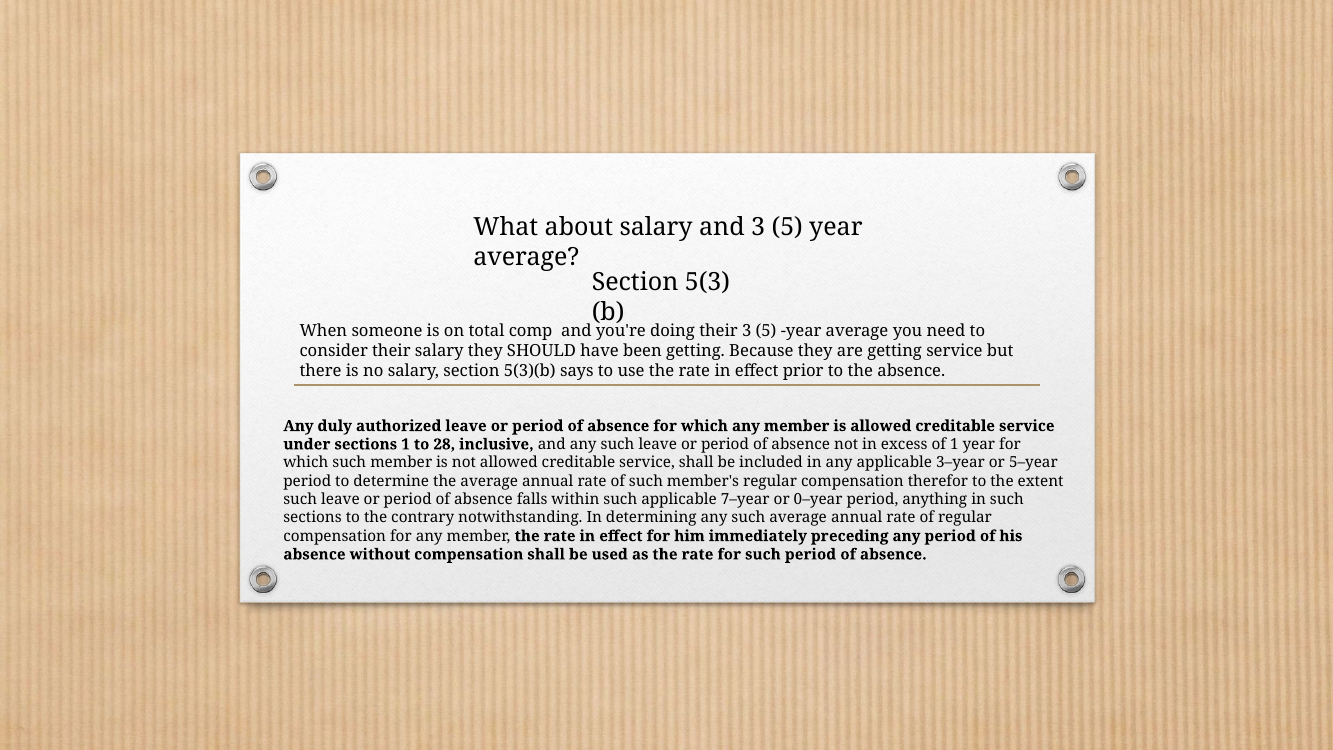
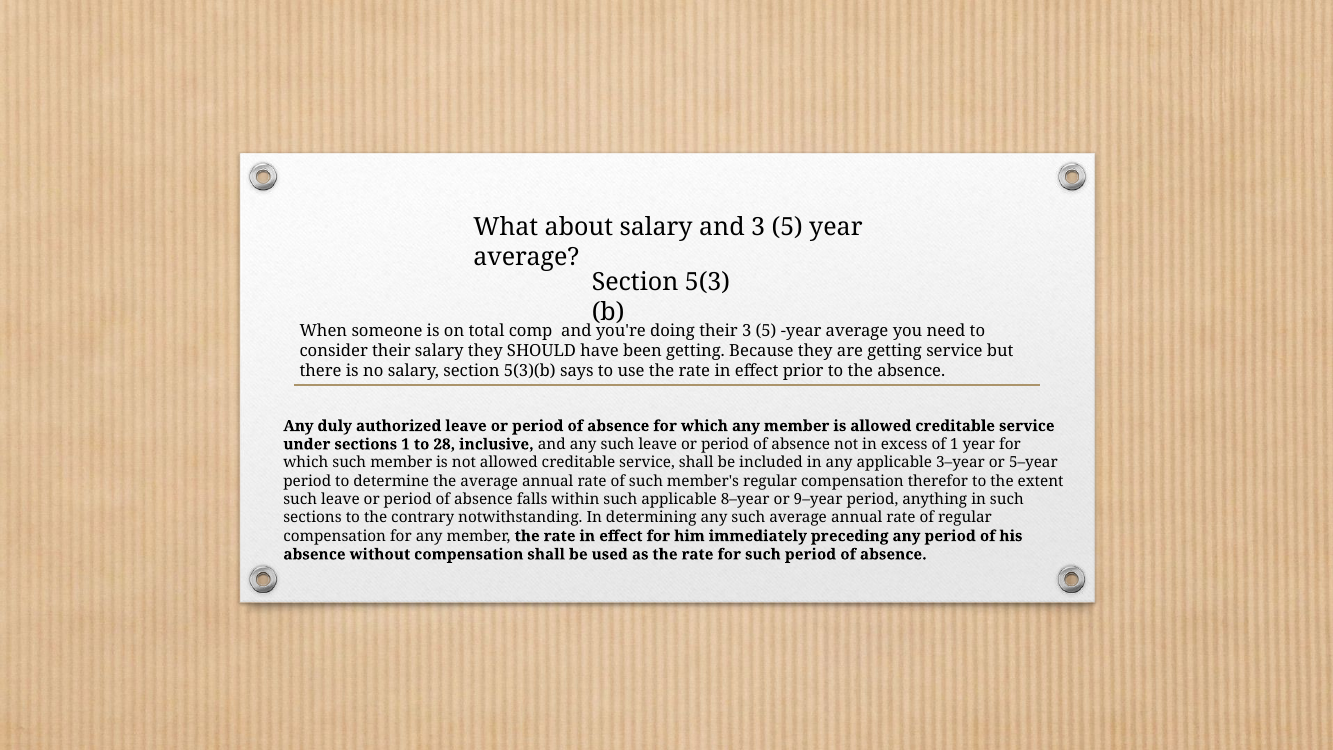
7–year: 7–year -> 8–year (745, 499)
0–year: 0–year -> 9–year (818, 499)
